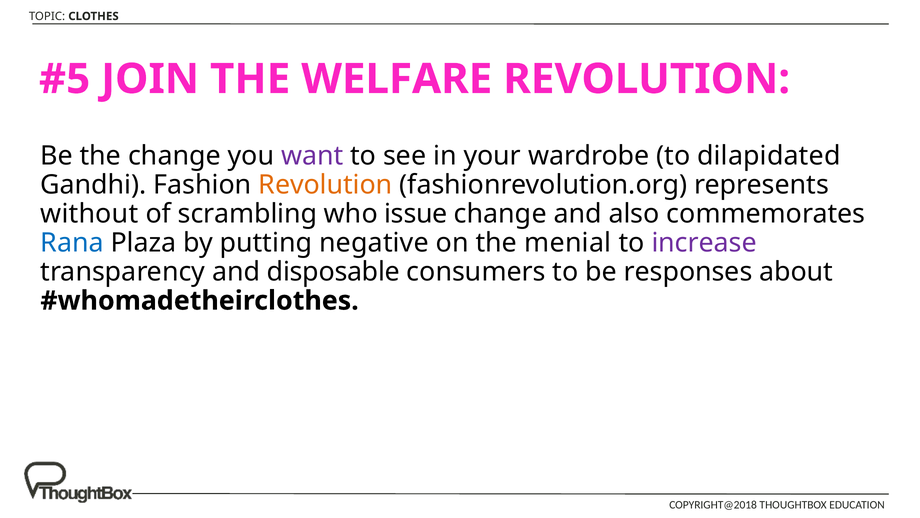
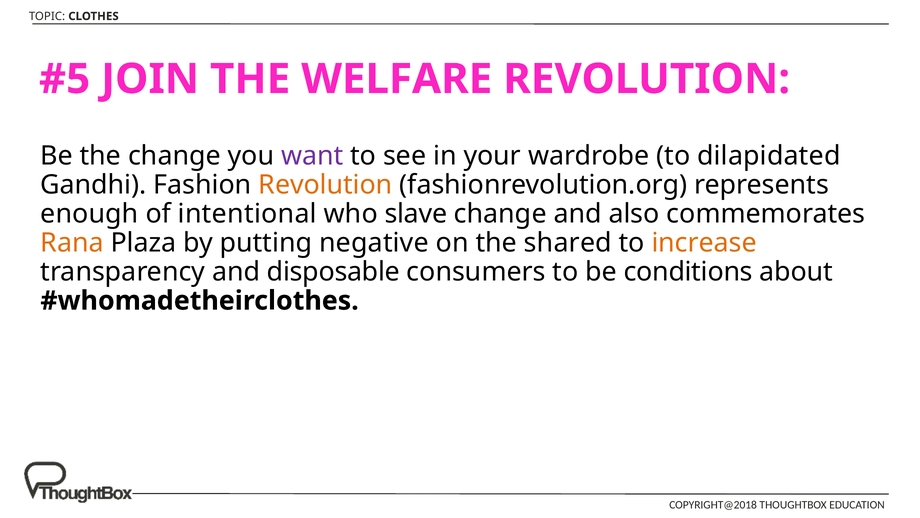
without: without -> enough (89, 214)
scrambling: scrambling -> intentional (247, 214)
issue: issue -> slave (416, 214)
Rana colour: blue -> orange (72, 243)
menial: menial -> shared (568, 243)
increase colour: purple -> orange (704, 243)
responses: responses -> conditions (688, 271)
